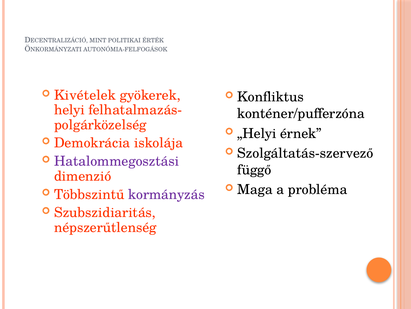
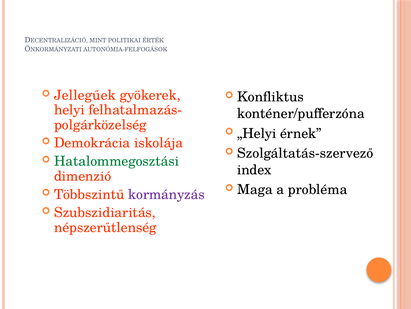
Kivételek: Kivételek -> Jellegűek (85, 95)
Hatalommegosztási colour: purple -> green (117, 161)
függő: függő -> index (254, 169)
